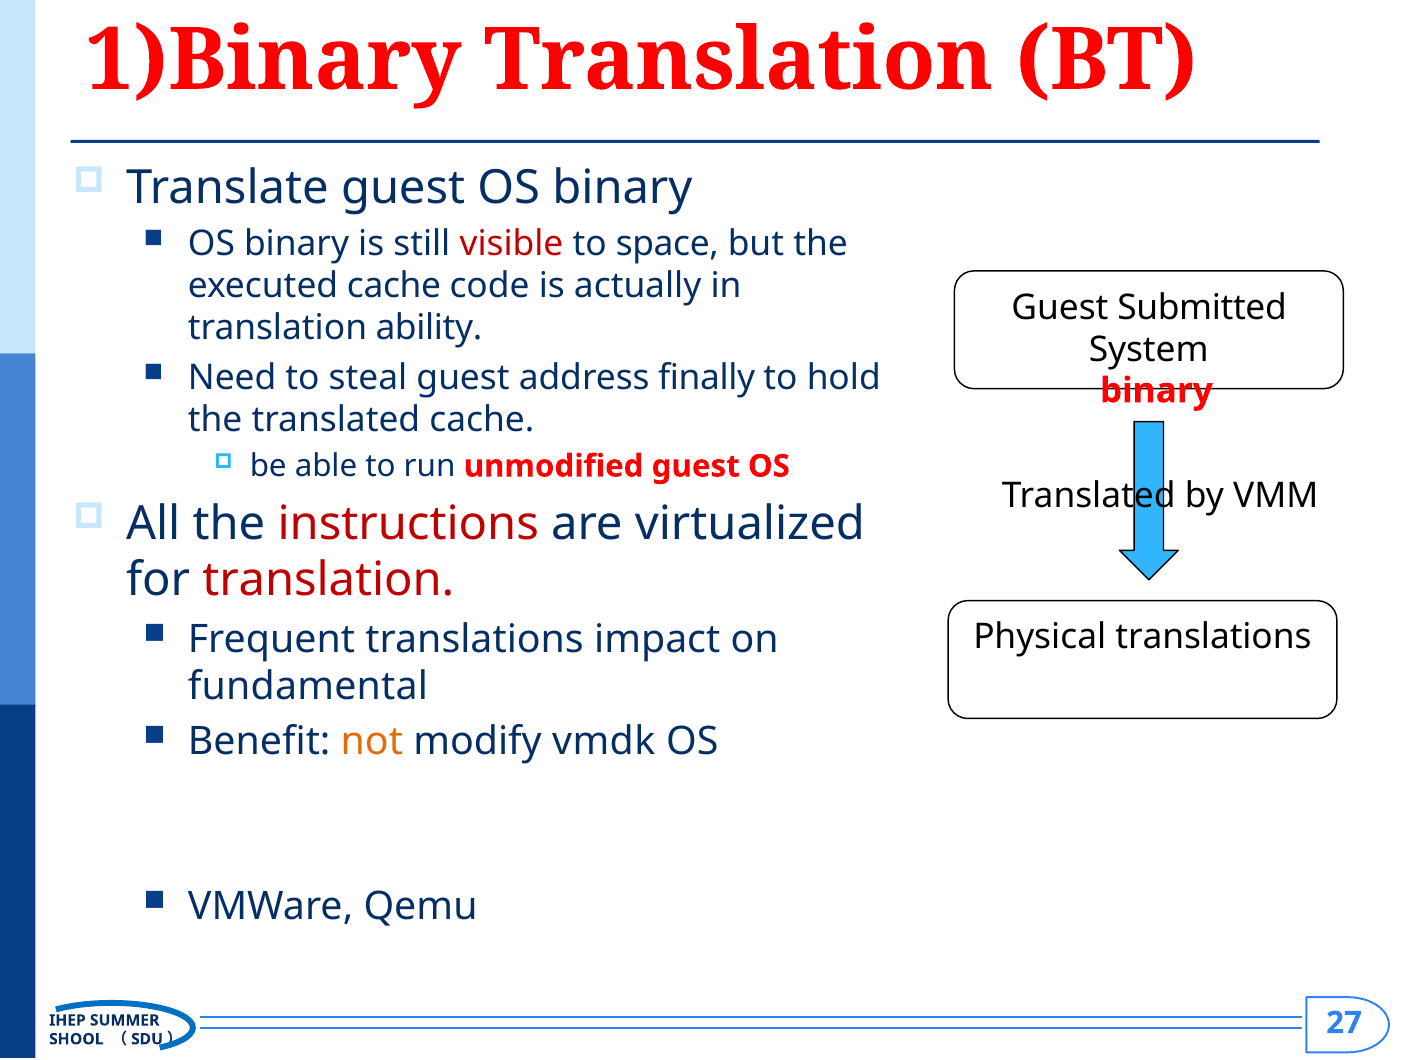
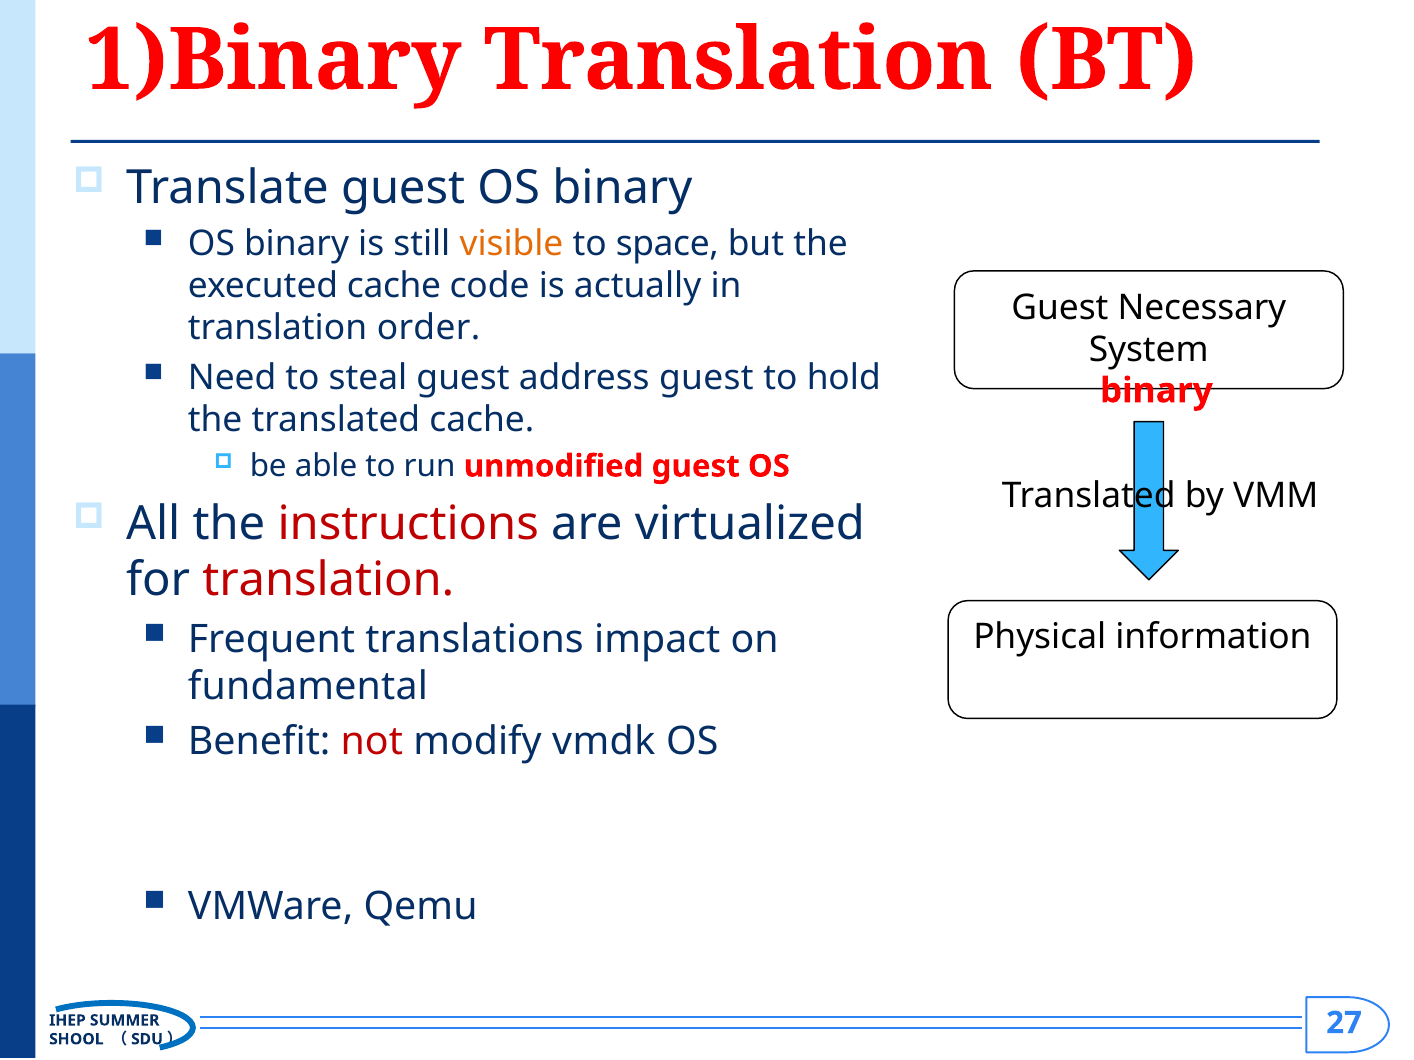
visible colour: red -> orange (511, 244)
Submitted: Submitted -> Necessary (1202, 307)
ability: ability -> order (429, 328)
address finally: finally -> guest (706, 378)
Physical translations: translations -> information (1213, 637)
not colour: orange -> red (372, 742)
